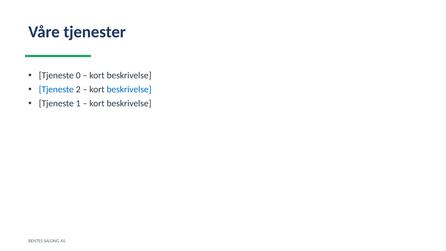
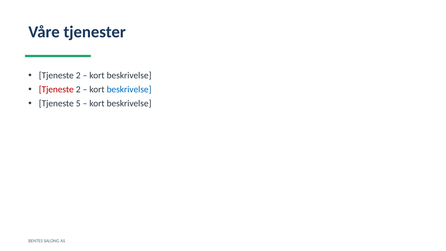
0: 0 -> 2 (78, 76)
Tjeneste colour: blue -> red (56, 89)
1: 1 -> 5 (78, 103)
